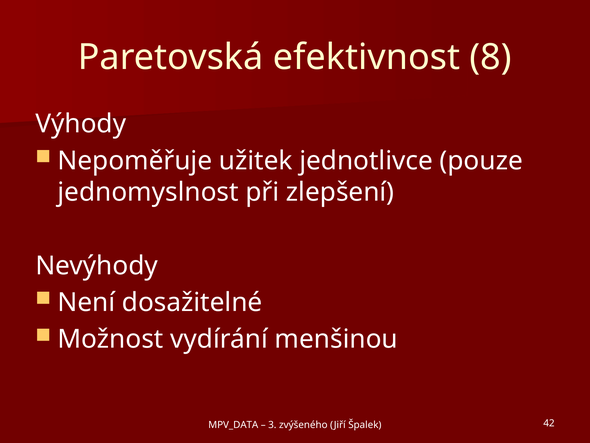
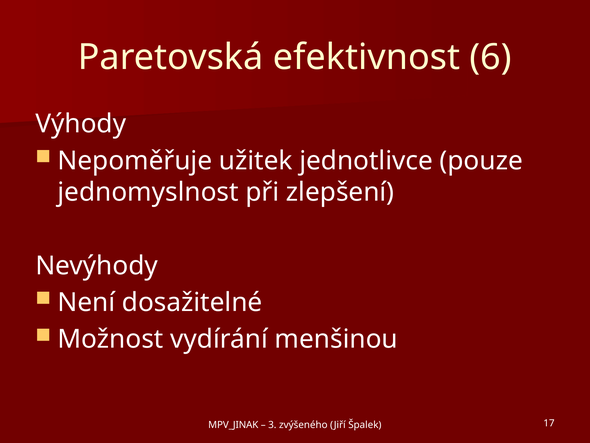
8: 8 -> 6 (491, 57)
MPV_DATA: MPV_DATA -> MPV_JINAK (233, 424)
42: 42 -> 17 (549, 423)
